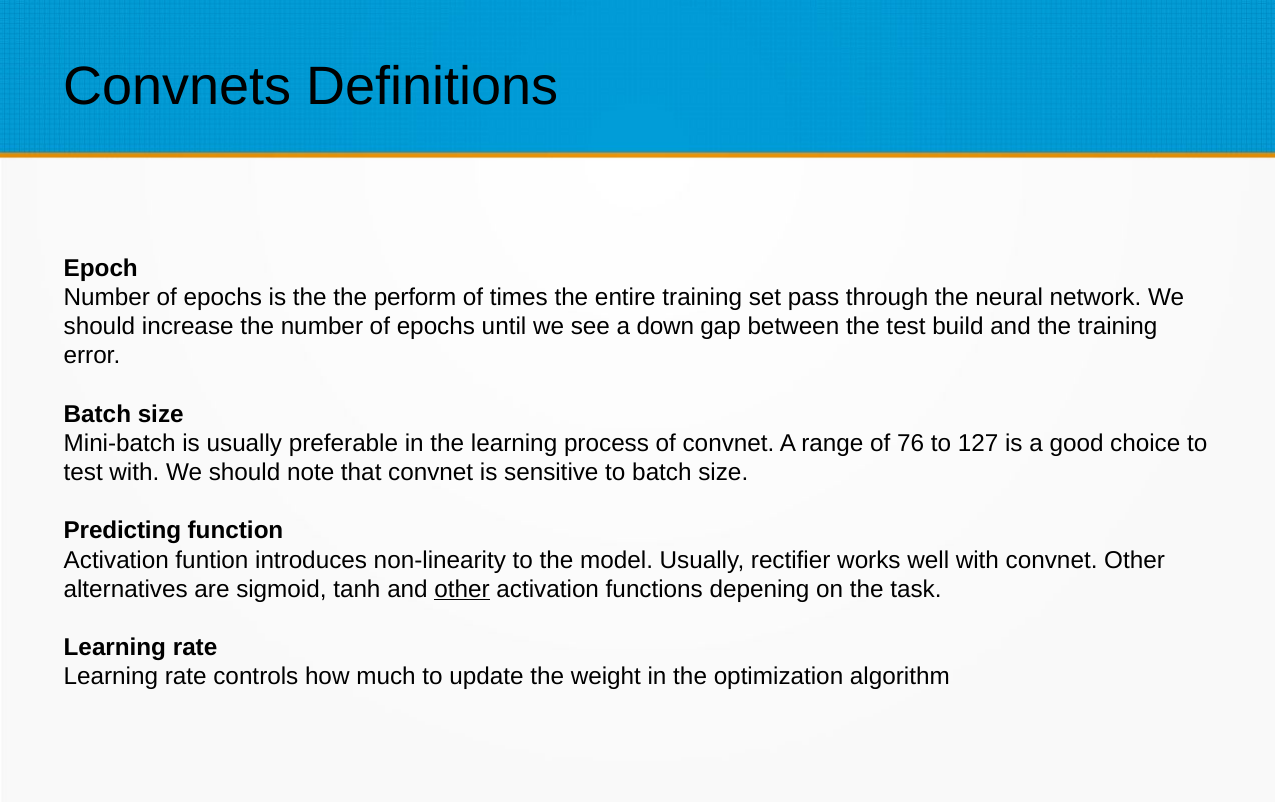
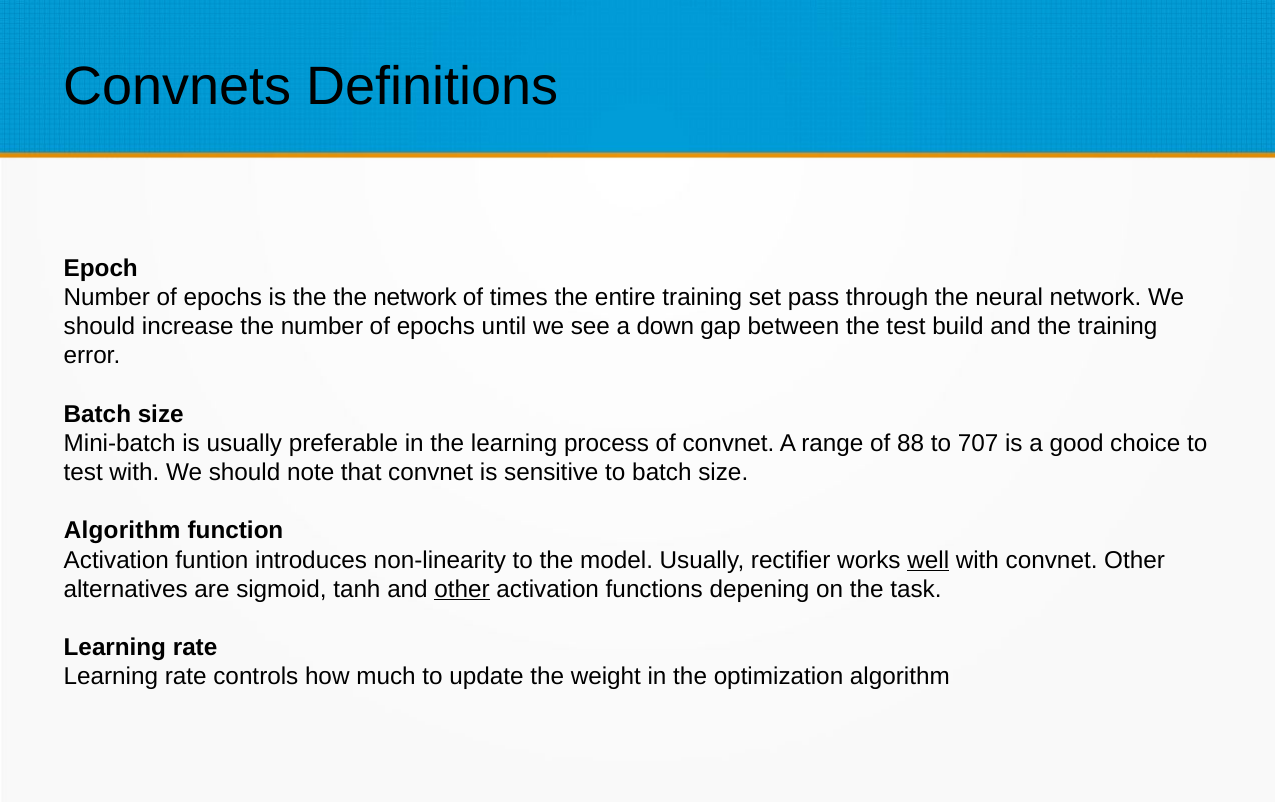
the perform: perform -> network (415, 297)
76: 76 -> 88 (911, 443)
127: 127 -> 707 (978, 443)
Predicting: Predicting -> Algorithm (122, 530)
well underline: none -> present (928, 560)
